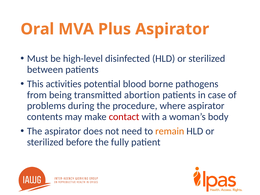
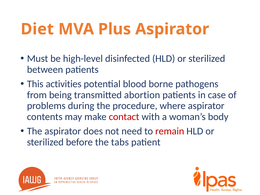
Oral: Oral -> Diet (37, 29)
remain colour: orange -> red (170, 131)
fully: fully -> tabs (120, 142)
